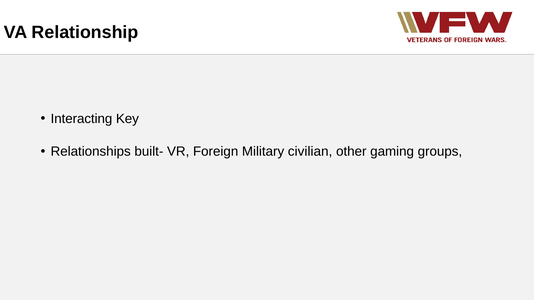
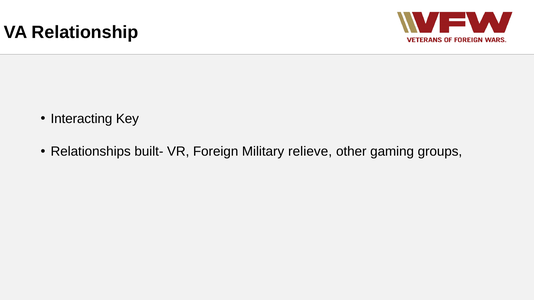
civilian: civilian -> relieve (310, 152)
